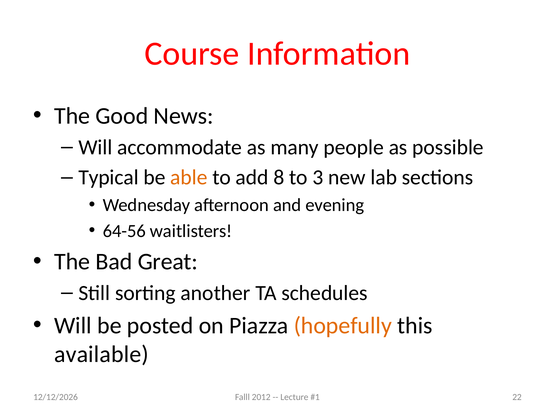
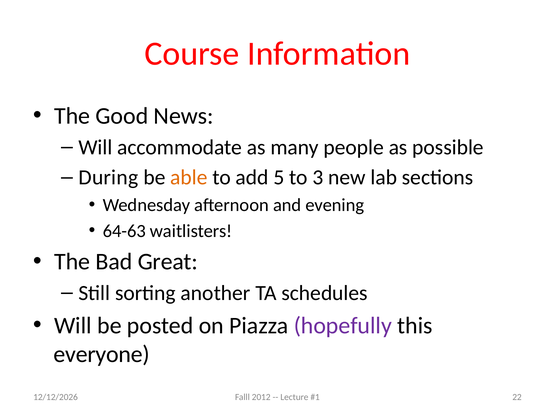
Typical: Typical -> During (108, 178)
8: 8 -> 5 (279, 178)
64-56: 64-56 -> 64-63 (124, 231)
hopefully colour: orange -> purple (343, 326)
available: available -> everyone (102, 354)
